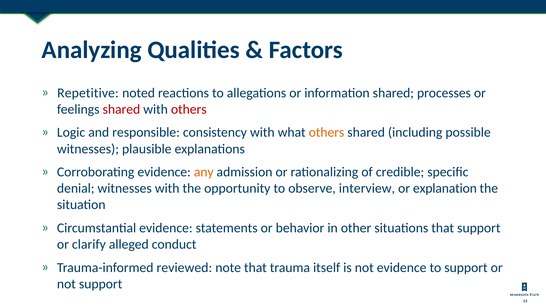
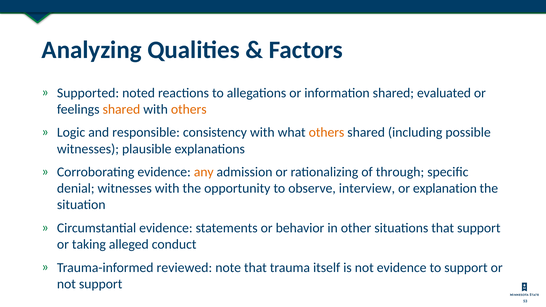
Repetitive: Repetitive -> Supported (88, 93)
processes: processes -> evaluated (444, 93)
shared colour: red -> orange (121, 109)
others colour: red -> orange (189, 109)
credible: credible -> through (400, 172)
clarify: clarify -> taking (89, 244)
